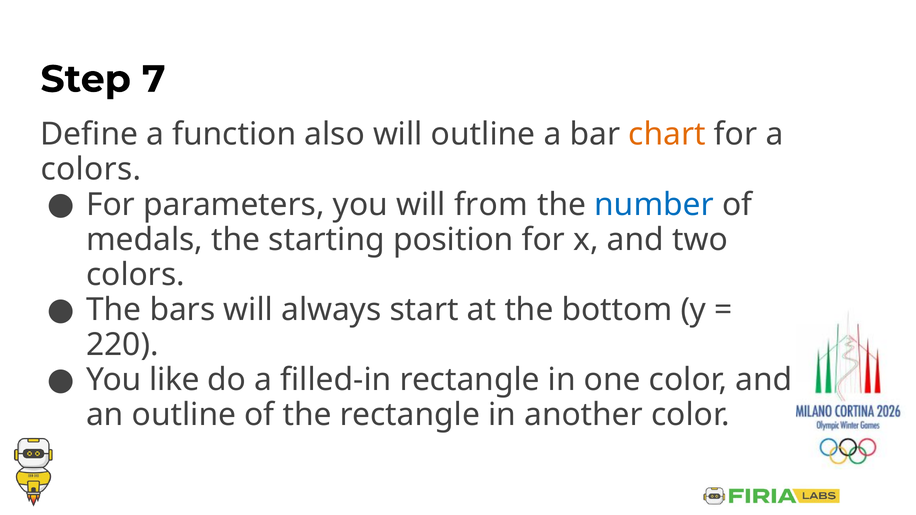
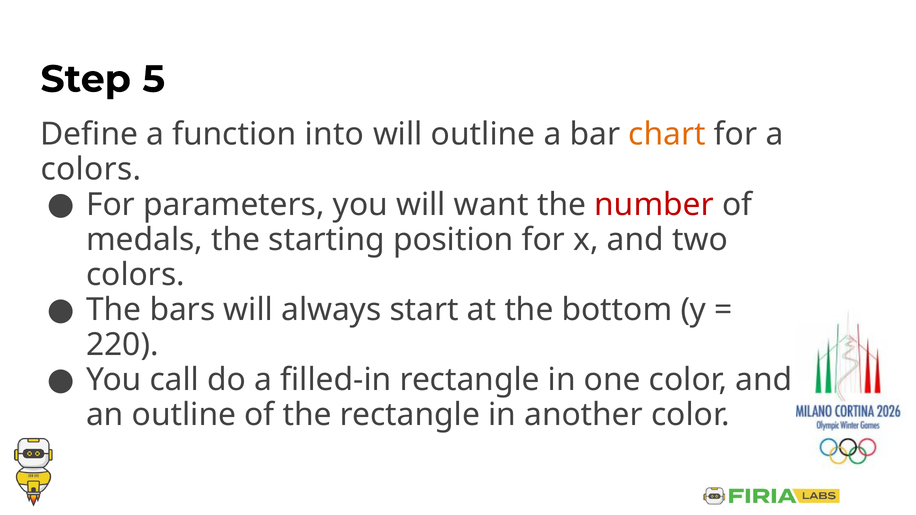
7: 7 -> 5 (154, 79)
also: also -> into (334, 134)
from: from -> want (491, 205)
number colour: blue -> red (654, 205)
like: like -> call (174, 380)
